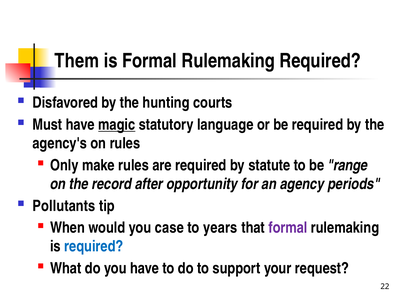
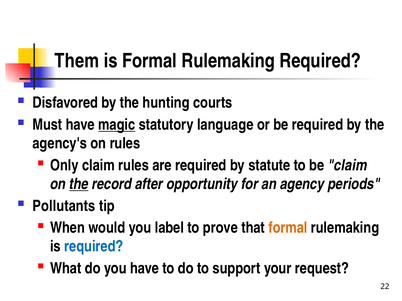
Only make: make -> claim (98, 166)
be range: range -> claim (347, 166)
the underline: none -> present (79, 184)
case: case -> label (169, 228)
years: years -> prove (220, 228)
formal colour: purple -> orange (288, 228)
